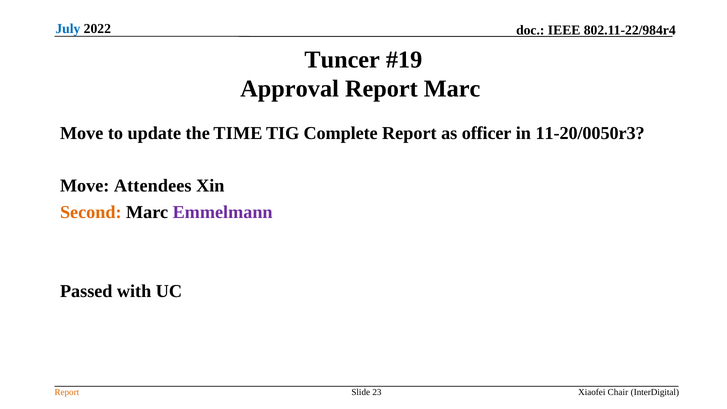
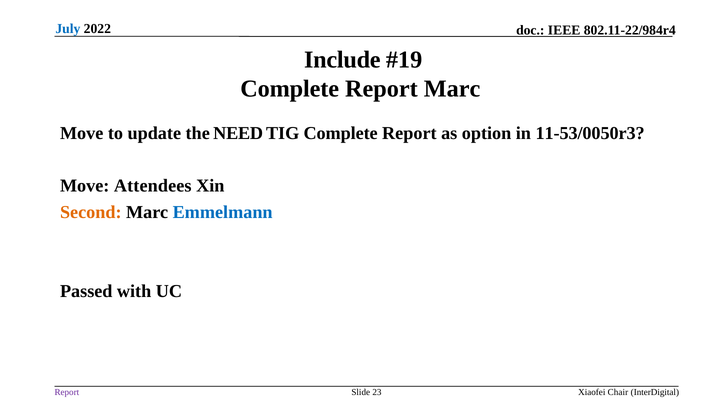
Tuncer: Tuncer -> Include (342, 60)
Approval: Approval -> Complete (290, 89)
TIME: TIME -> NEED (238, 133)
officer: officer -> option (487, 133)
11-20/0050r3: 11-20/0050r3 -> 11-53/0050r3 (590, 133)
Emmelmann colour: purple -> blue (223, 212)
Report colour: orange -> purple (67, 392)
